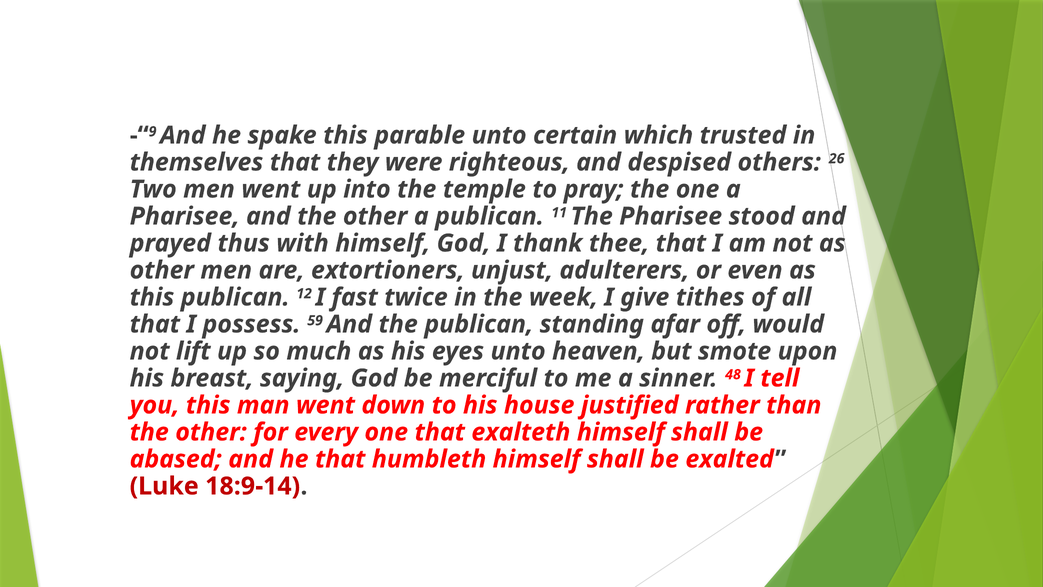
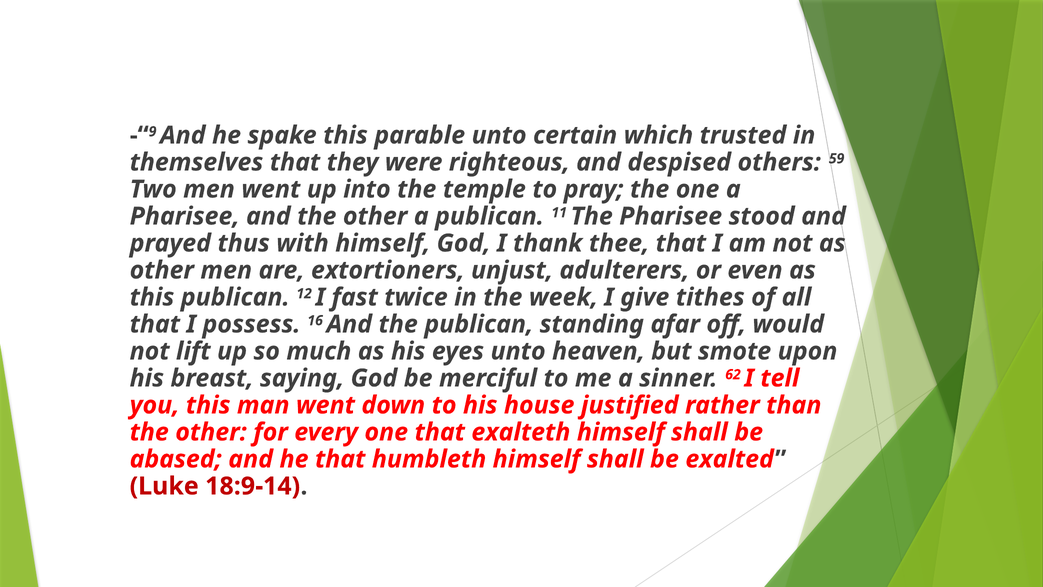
26: 26 -> 59 (837, 159)
59: 59 -> 16 (315, 320)
48: 48 -> 62 (733, 374)
